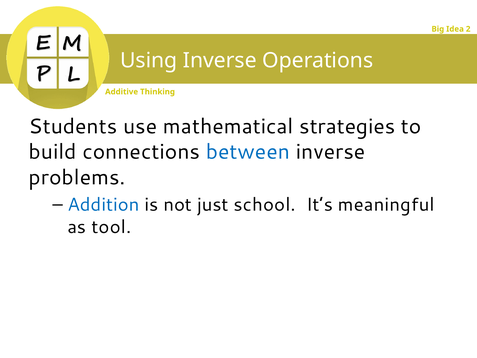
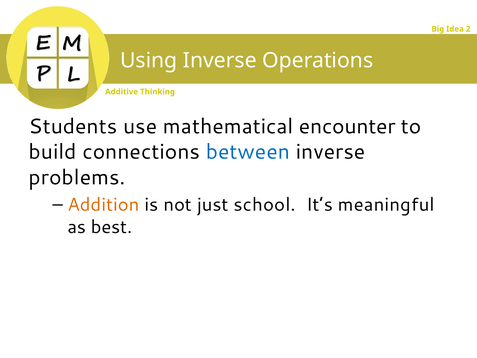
strategies: strategies -> encounter (347, 126)
Addition colour: blue -> orange (103, 205)
tool: tool -> best (112, 227)
